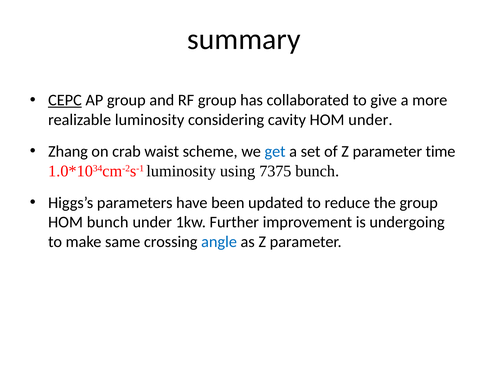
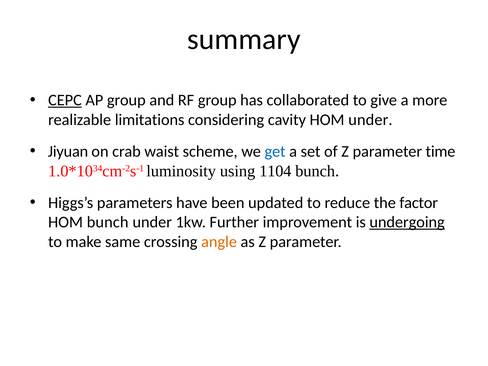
realizable luminosity: luminosity -> limitations (150, 120)
Zhang: Zhang -> Jiyuan (68, 152)
7375: 7375 -> 1104 (275, 171)
the group: group -> factor (419, 203)
undergoing underline: none -> present (407, 222)
angle colour: blue -> orange (219, 242)
